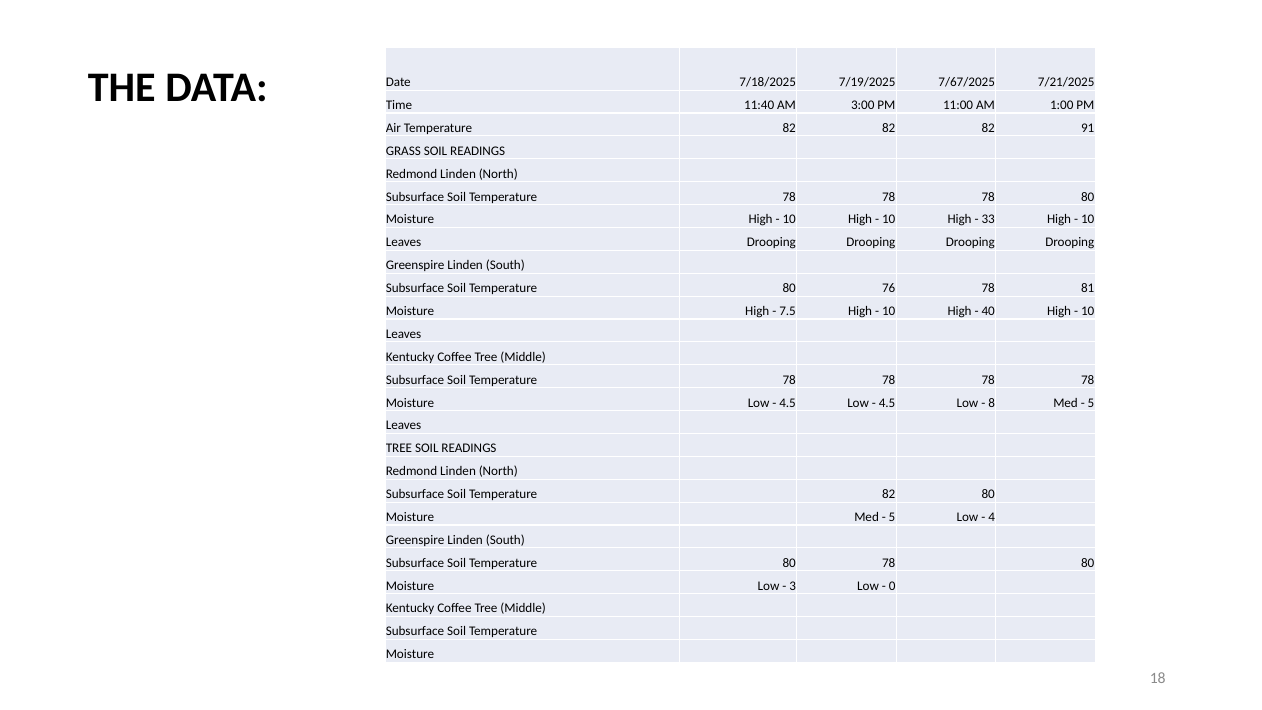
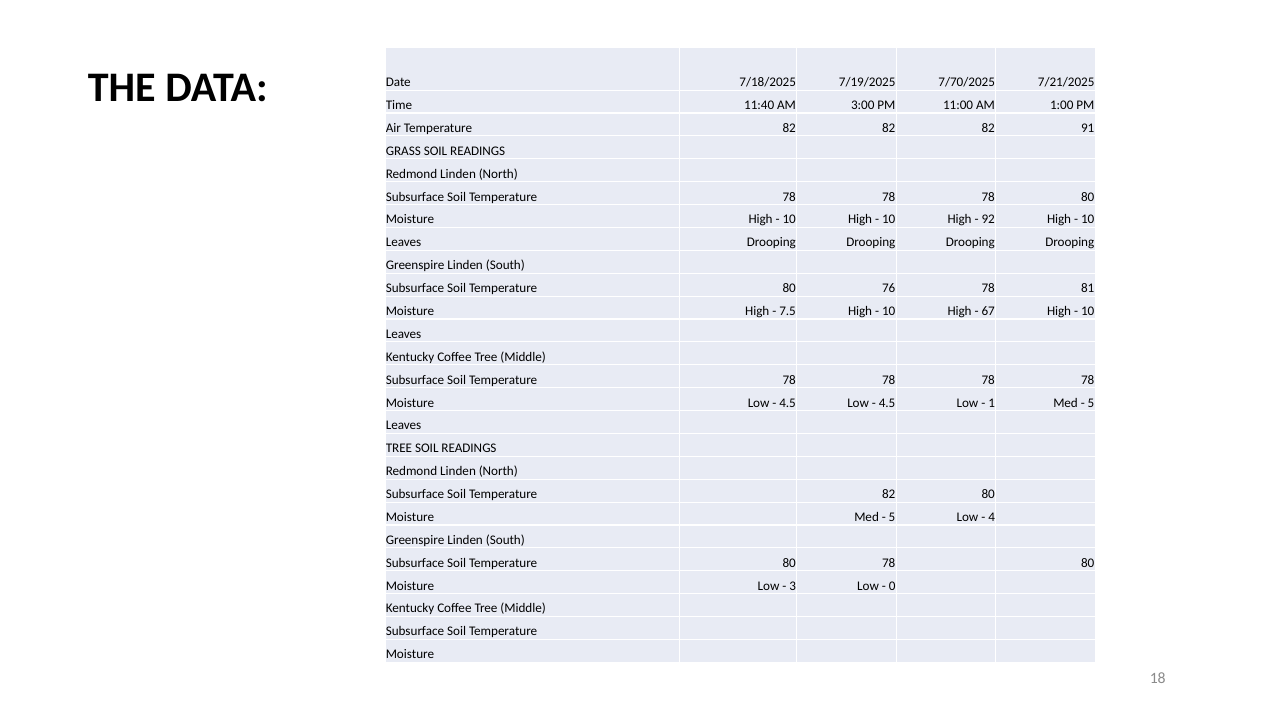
7/67/2025: 7/67/2025 -> 7/70/2025 (967, 82)
33: 33 -> 92 (988, 220)
40: 40 -> 67 (988, 311)
8: 8 -> 1 (992, 403)
